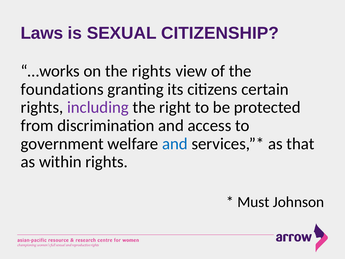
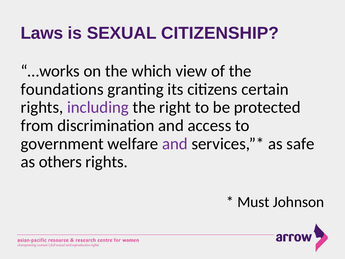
the rights: rights -> which (152, 71)
and colour: blue -> purple (175, 144)
that: that -> safe (300, 144)
within: within -> others (60, 162)
